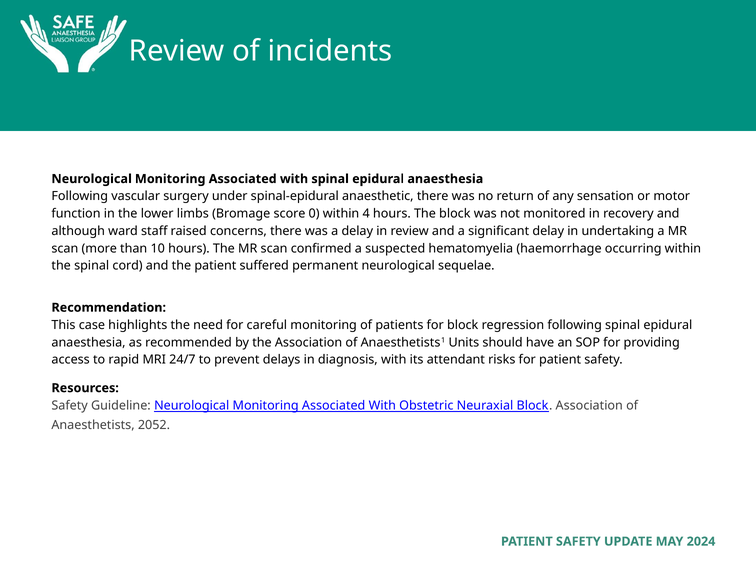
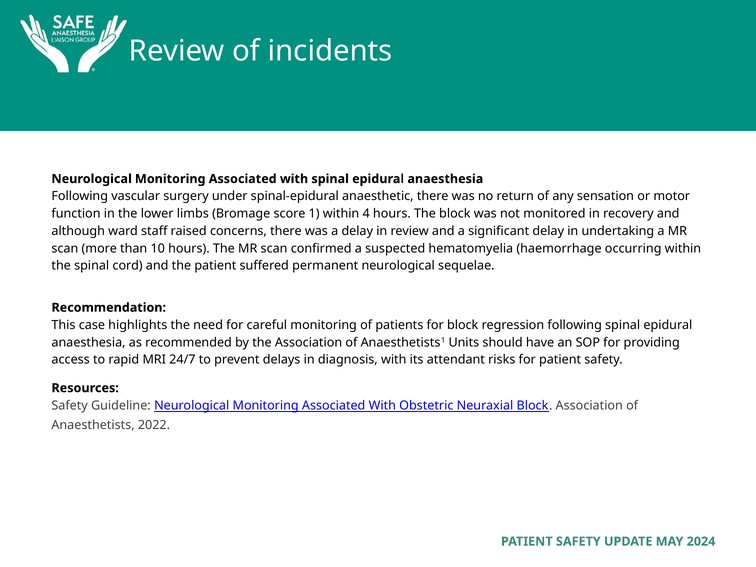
0: 0 -> 1 (314, 214)
2052: 2052 -> 2022 (154, 425)
